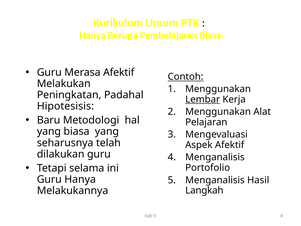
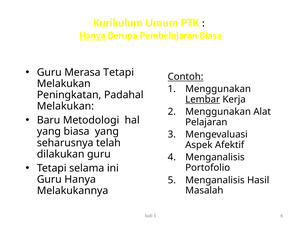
Hanya underline: none -> present (92, 36)
Merasa Afektif: Afektif -> Tetapi (119, 72)
Hipotesisis: Hipotesisis -> Melakukan (65, 106)
Langkah: Langkah -> Masalah (204, 190)
